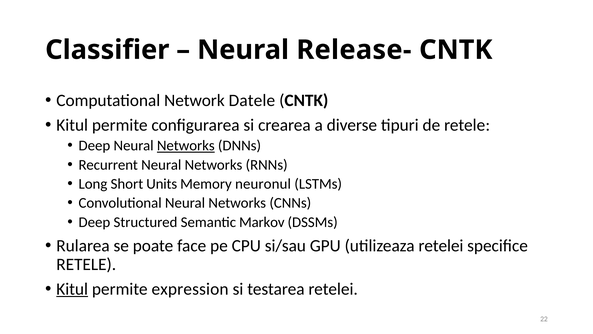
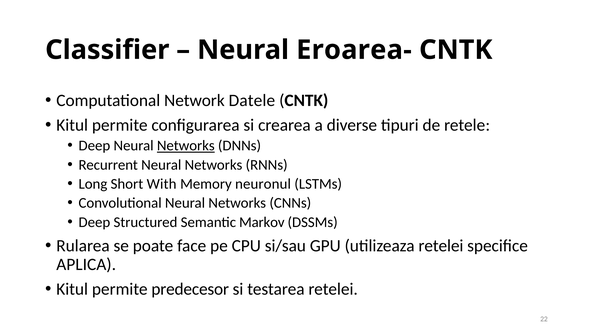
Release-: Release- -> Eroarea- (354, 50)
Units: Units -> With (162, 184)
RETELE: RETELE -> APLICA (86, 264)
Kitul underline: present -> none (72, 289)
expression: expression -> predecesor (190, 289)
